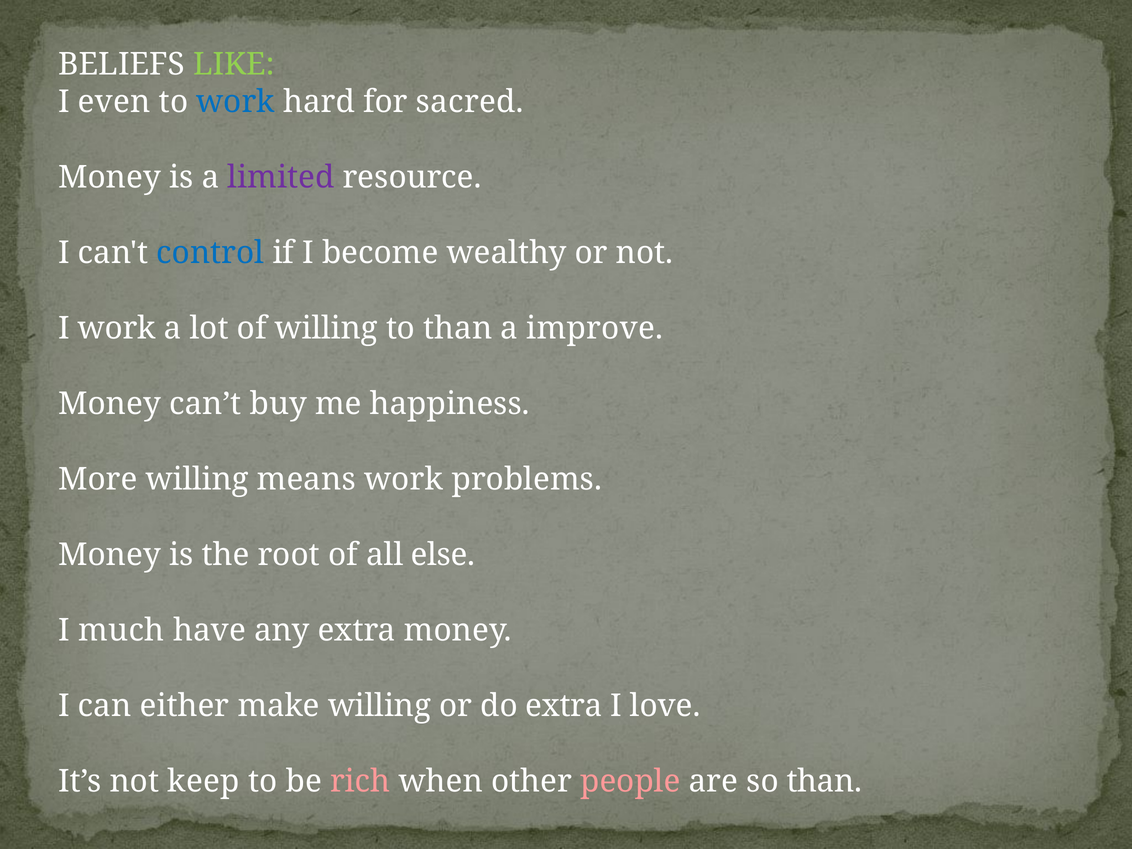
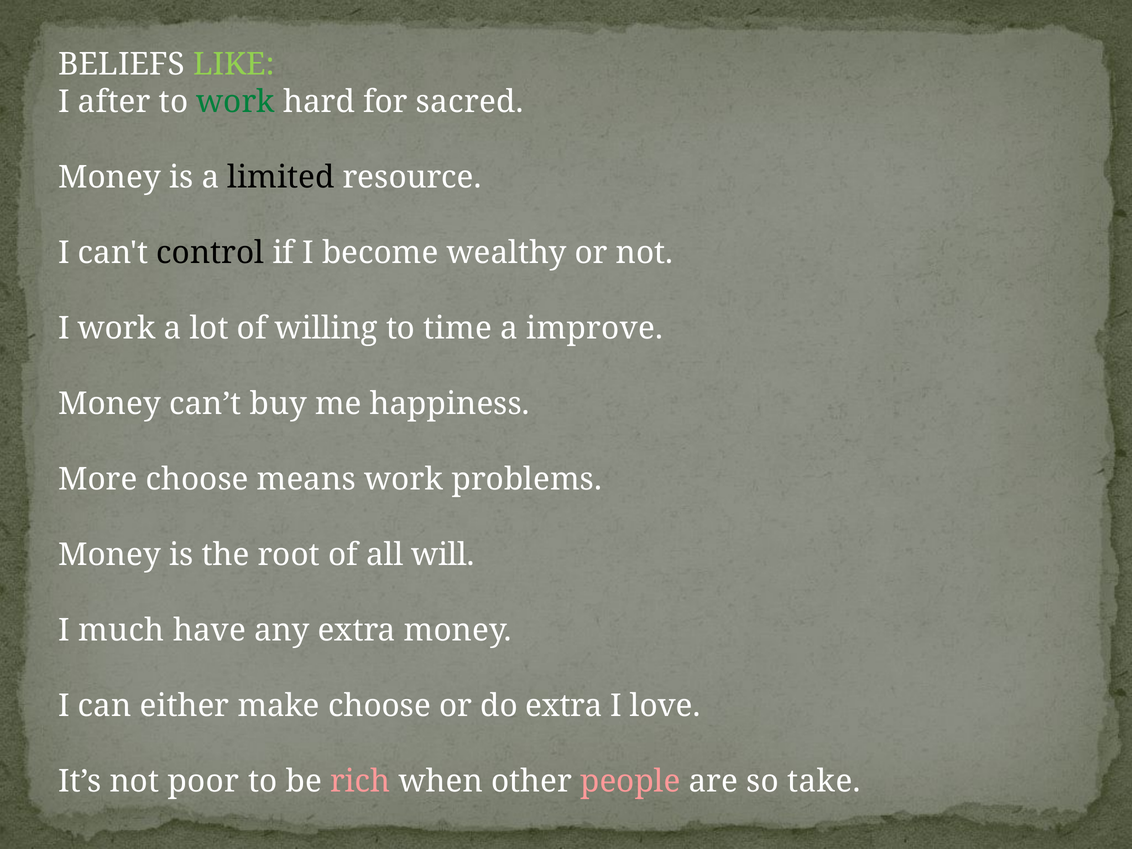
even: even -> after (114, 102)
work colour: blue -> green (236, 102)
limited colour: purple -> black (281, 178)
control colour: blue -> black (210, 253)
to than: than -> time (458, 329)
More willing: willing -> choose (197, 480)
else: else -> will (443, 555)
make willing: willing -> choose (379, 706)
keep: keep -> poor (204, 782)
so than: than -> take (824, 782)
